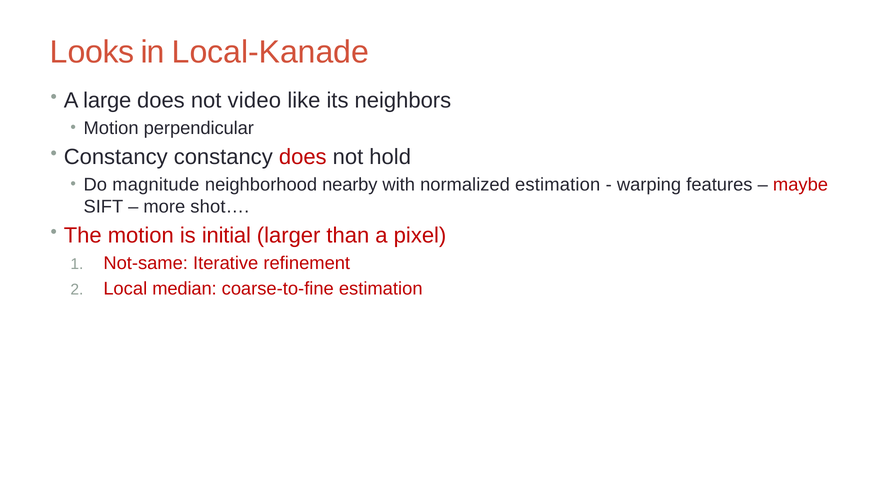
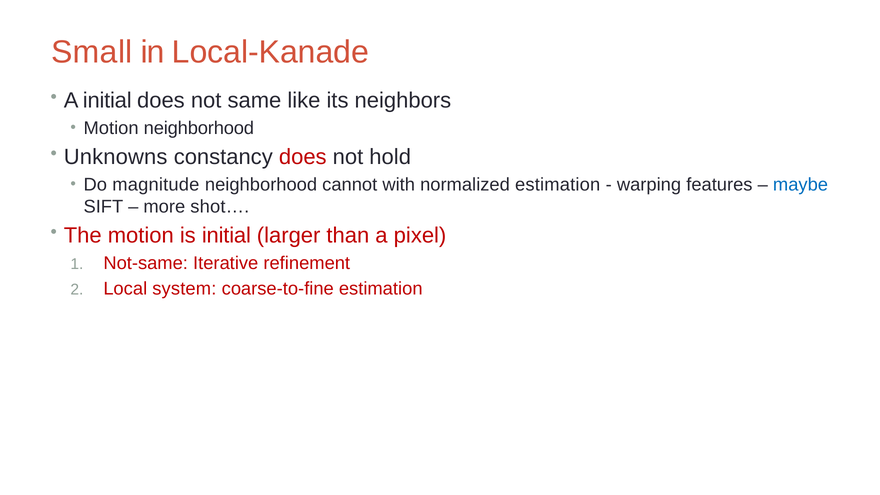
Looks: Looks -> Small (92, 52)
A large: large -> initial (107, 101)
video: video -> same (254, 101)
Motion perpendicular: perpendicular -> neighborhood (199, 128)
Constancy: Constancy -> Unknowns (116, 157)
nearby: nearby -> cannot (350, 185)
maybe colour: red -> blue (801, 185)
median: median -> system (184, 289)
